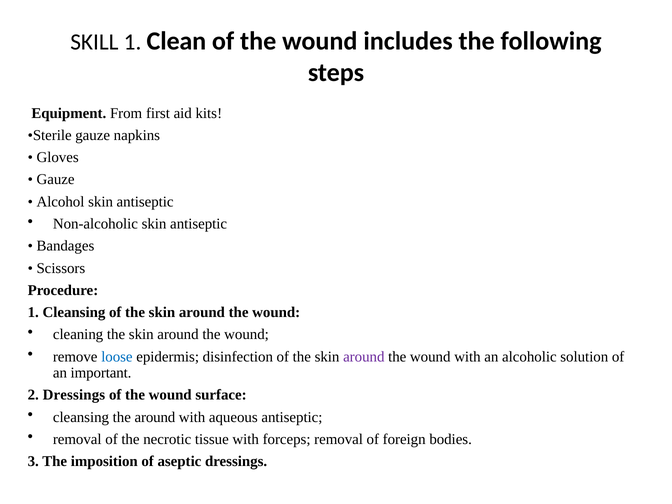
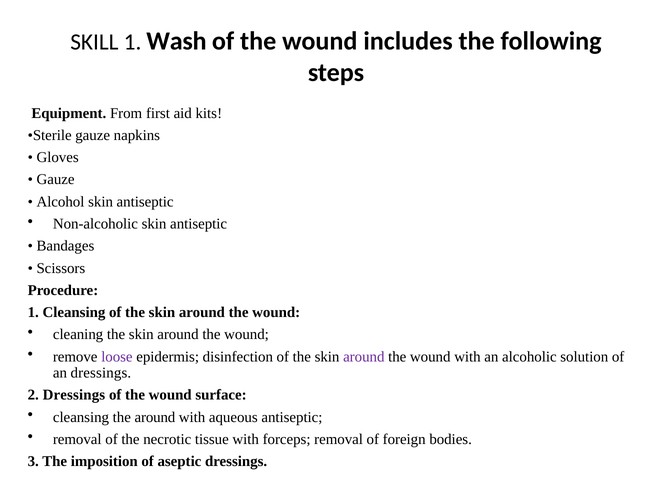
Clean: Clean -> Wash (176, 41)
loose colour: blue -> purple (117, 357)
an important: important -> dressings (101, 373)
